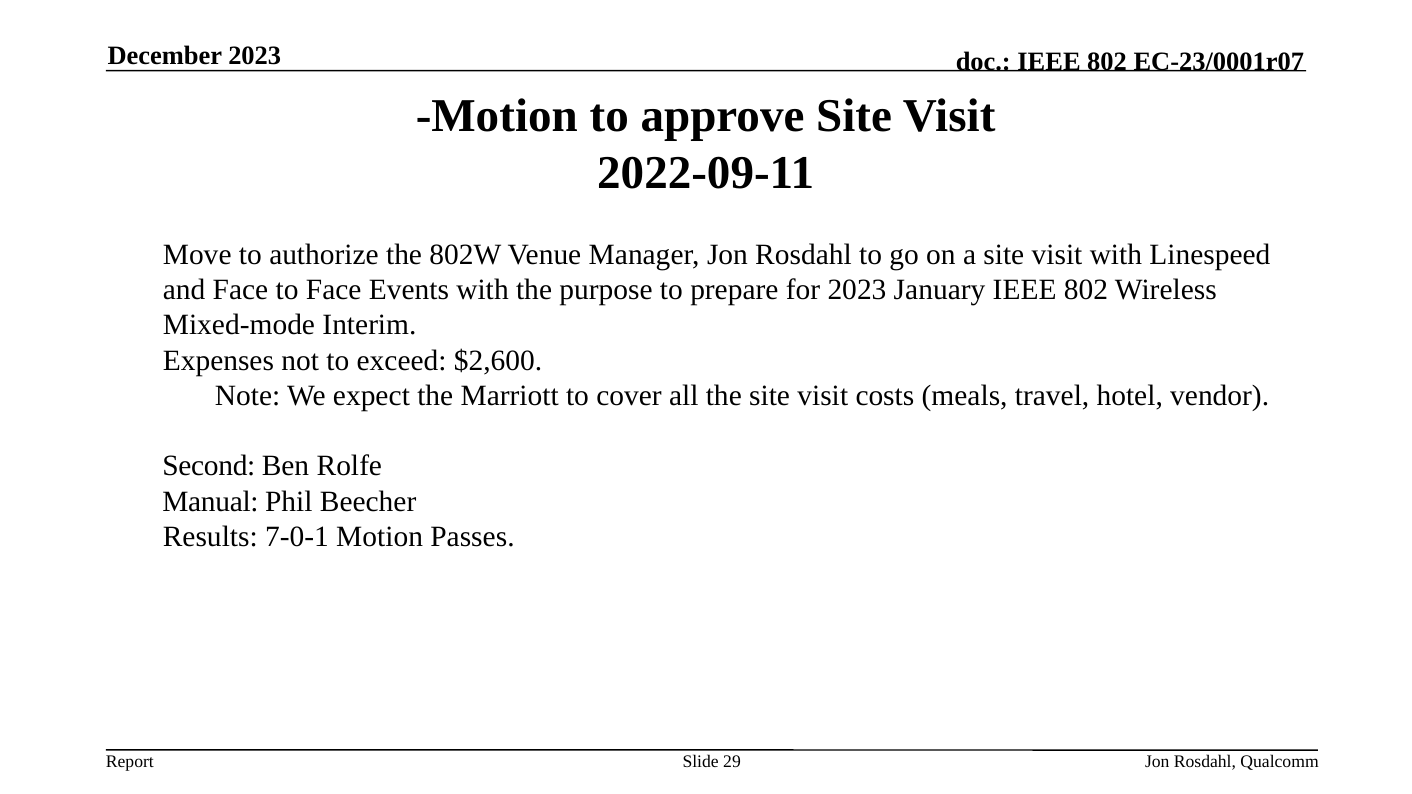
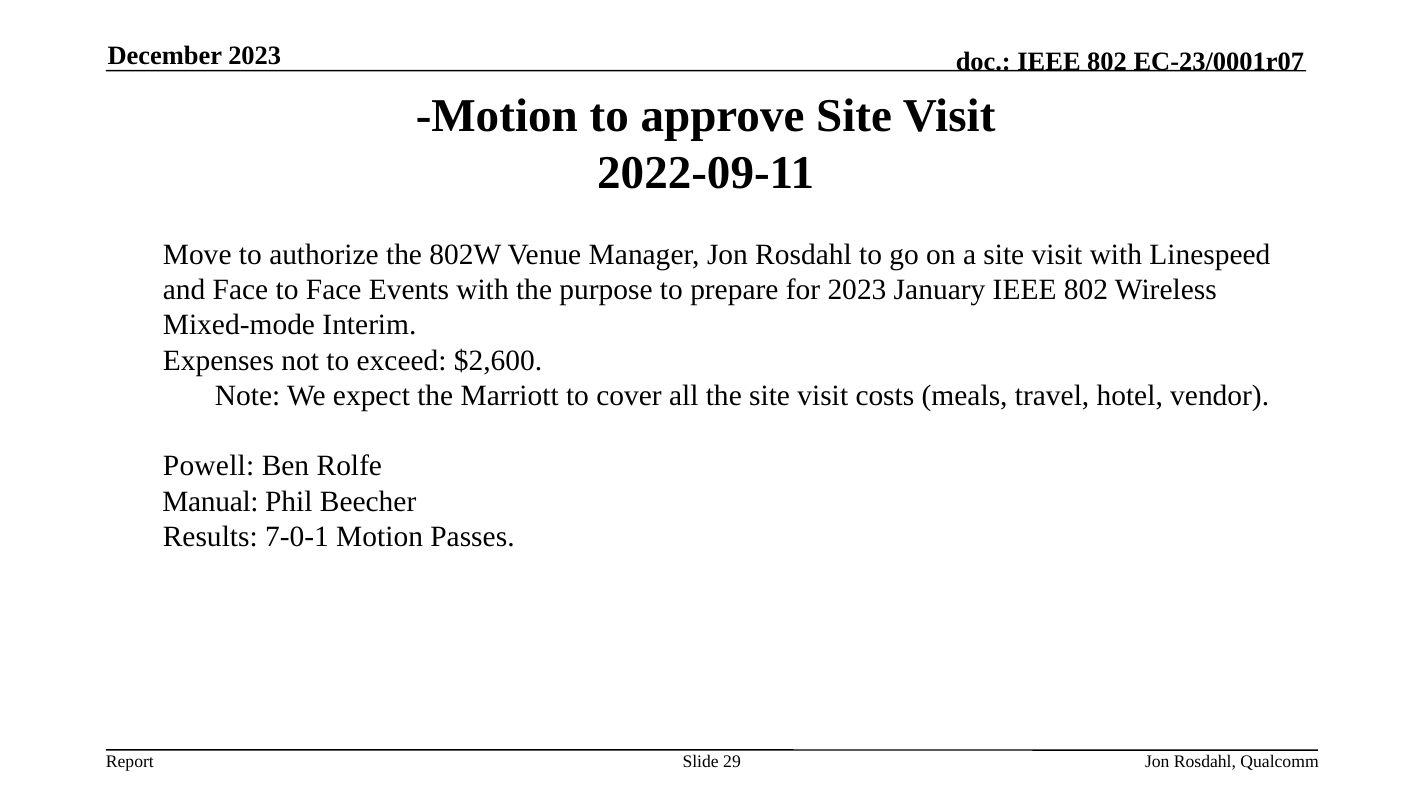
Second: Second -> Powell (209, 466)
